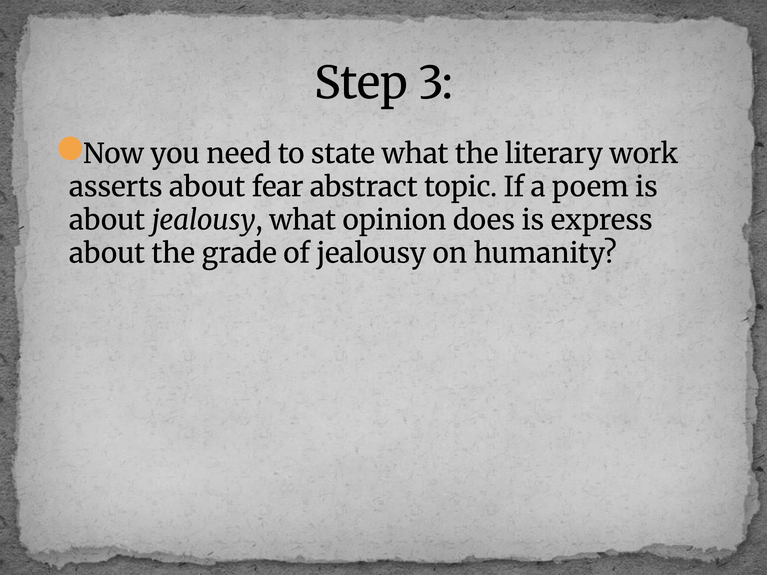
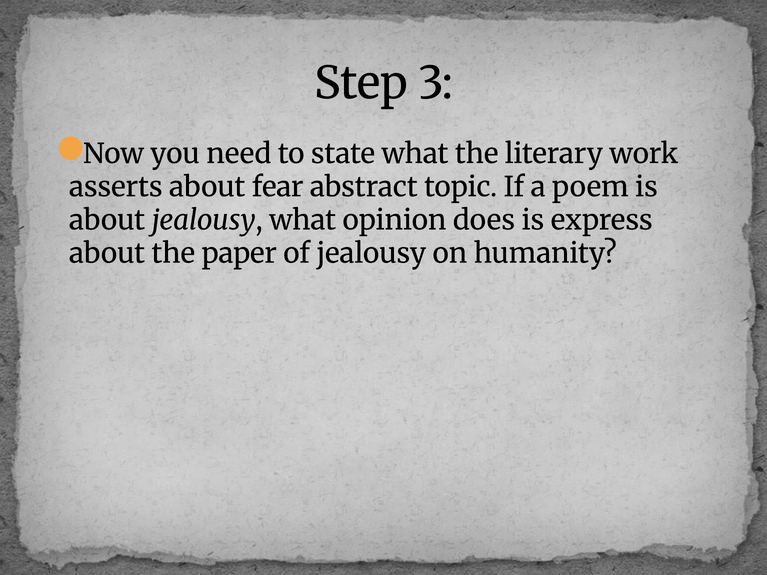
grade: grade -> paper (239, 254)
